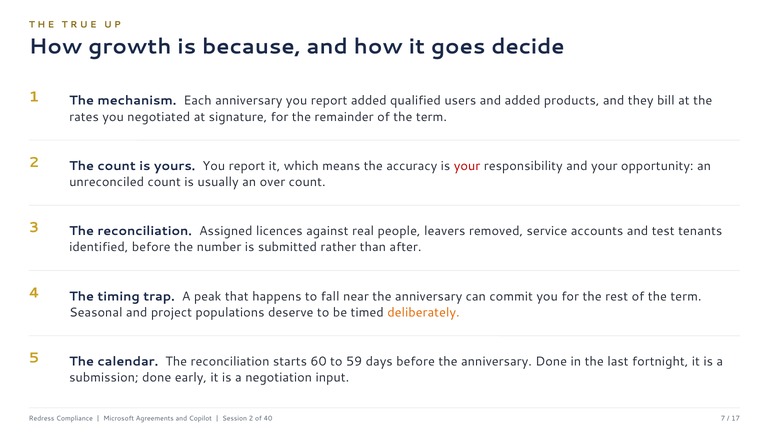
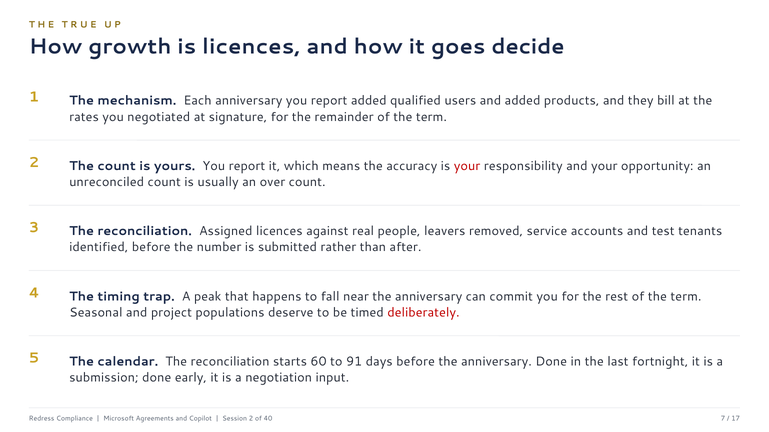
is because: because -> licences (251, 47)
deliberately colour: orange -> red (423, 313)
59: 59 -> 91 (354, 362)
